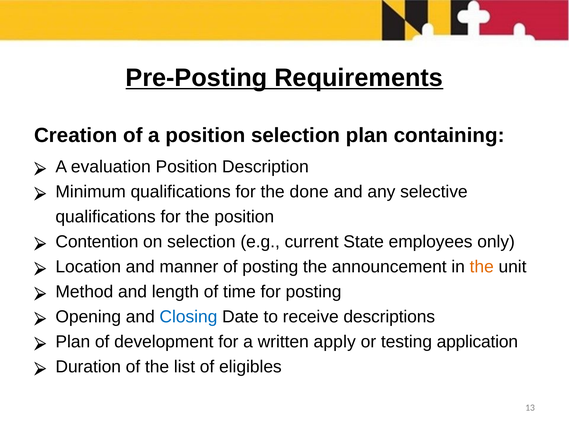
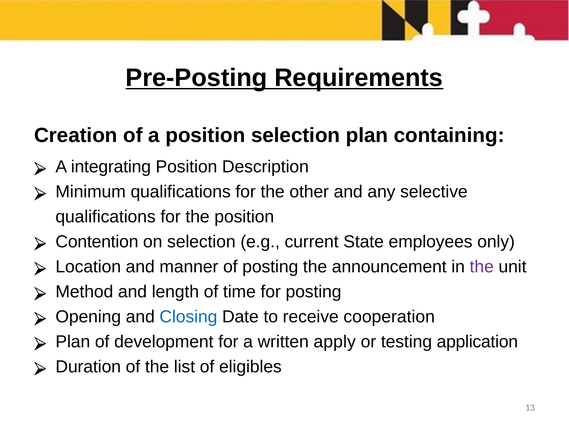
evaluation: evaluation -> integrating (111, 167)
done: done -> other (309, 192)
the colour: orange -> purple (482, 267)
descriptions: descriptions -> cooperation (389, 317)
